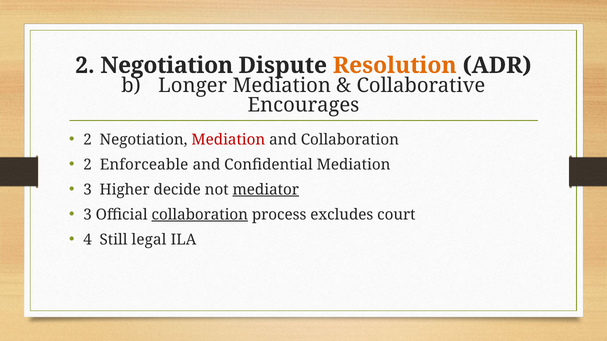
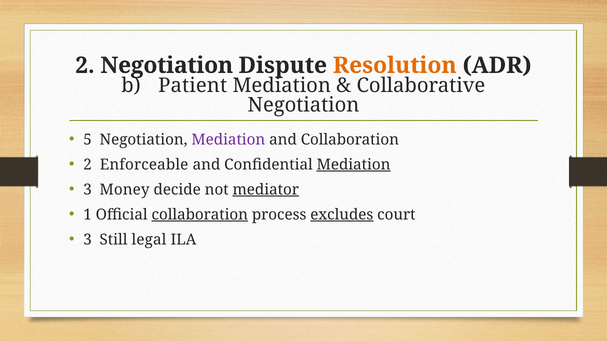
Longer: Longer -> Patient (193, 86)
Encourages: Encourages -> Negotiation (303, 105)
2: 2 -> 5 (88, 140)
Mediation colour: red -> purple (228, 140)
Mediation underline: none -> present (354, 165)
Higher: Higher -> Money (125, 190)
3: 3 -> 1 (88, 215)
excludes underline: none -> present (342, 215)
4: 4 -> 3 (88, 240)
